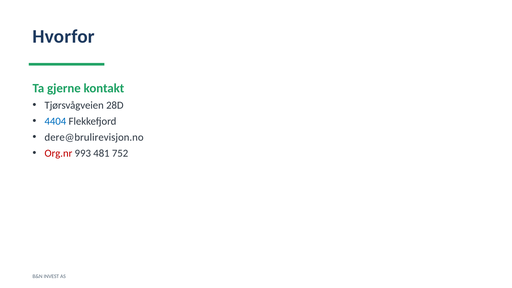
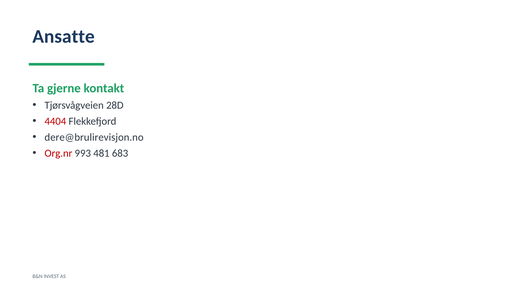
Hvorfor: Hvorfor -> Ansatte (64, 37)
4404 colour: blue -> red (55, 121)
752: 752 -> 683 (120, 153)
